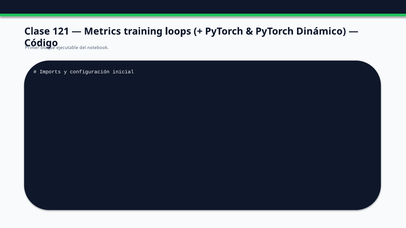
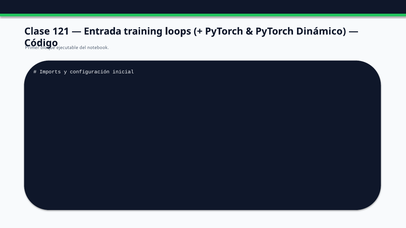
Metrics: Metrics -> Entrada (103, 31)
